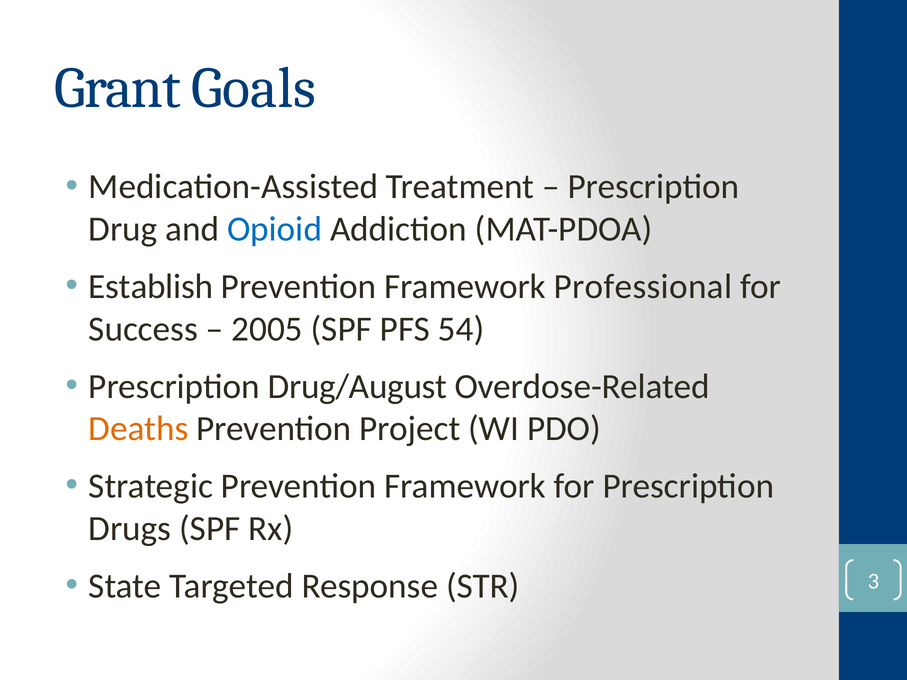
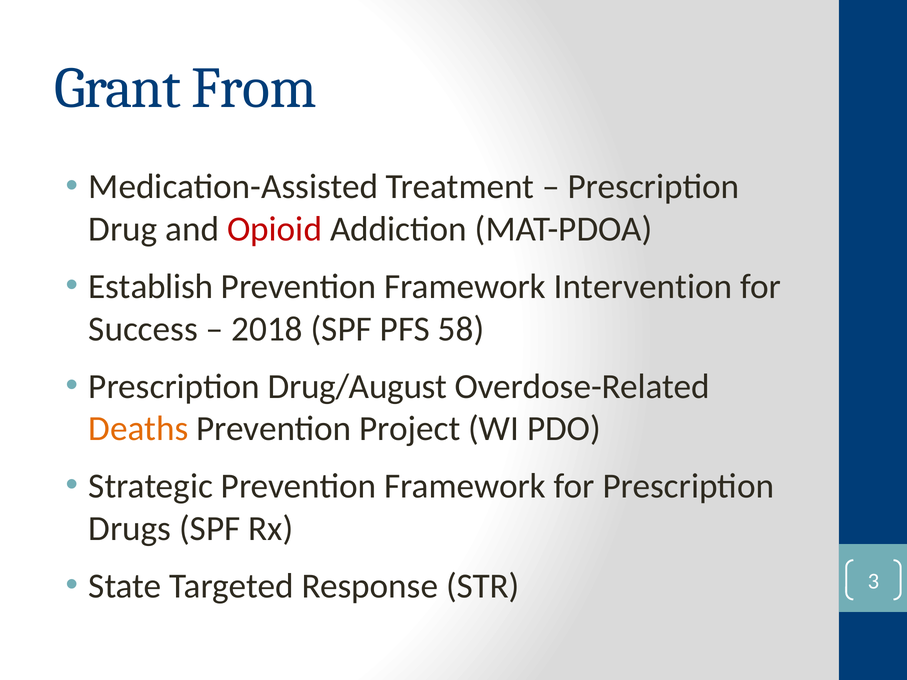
Goals: Goals -> From (254, 88)
Opioid colour: blue -> red (275, 229)
Professional: Professional -> Intervention (643, 287)
2005: 2005 -> 2018 (267, 329)
54: 54 -> 58 (461, 329)
